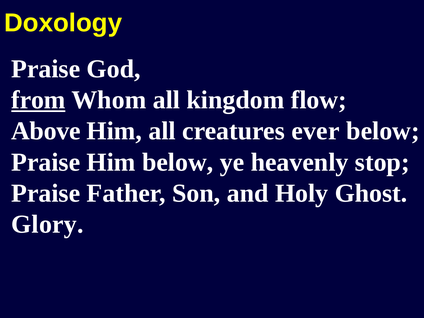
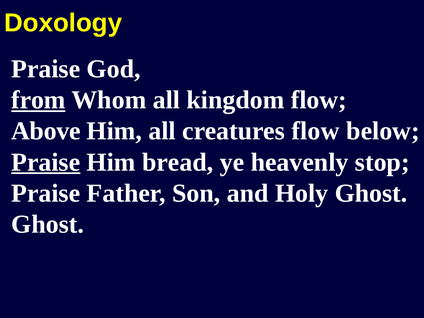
creatures ever: ever -> flow (315, 131)
Praise underline: none -> present (46, 162)
Him below: below -> bread (178, 162)
Glory: Glory -> Ghost (48, 224)
